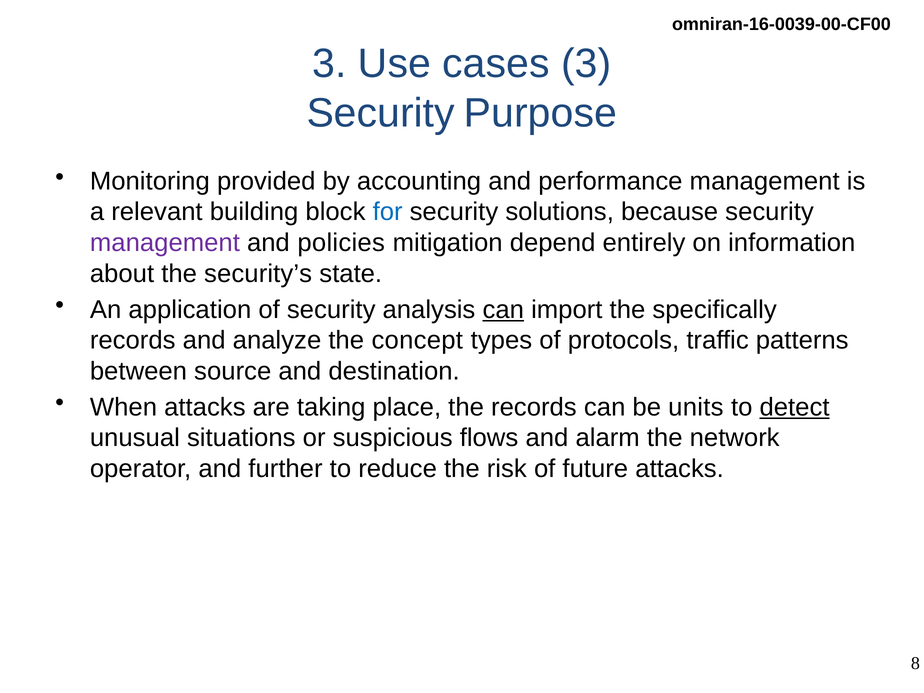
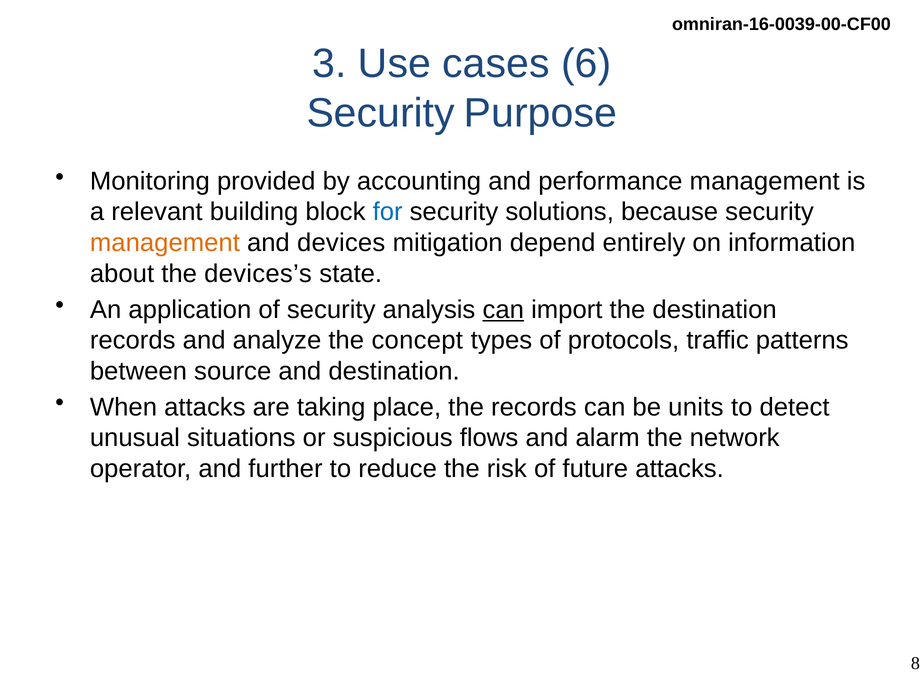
cases 3: 3 -> 6 (586, 64)
management colour: purple -> orange (165, 243)
policies: policies -> devices (341, 243)
security’s: security’s -> devices’s (258, 274)
the specifically: specifically -> destination (715, 310)
detect underline: present -> none (795, 407)
